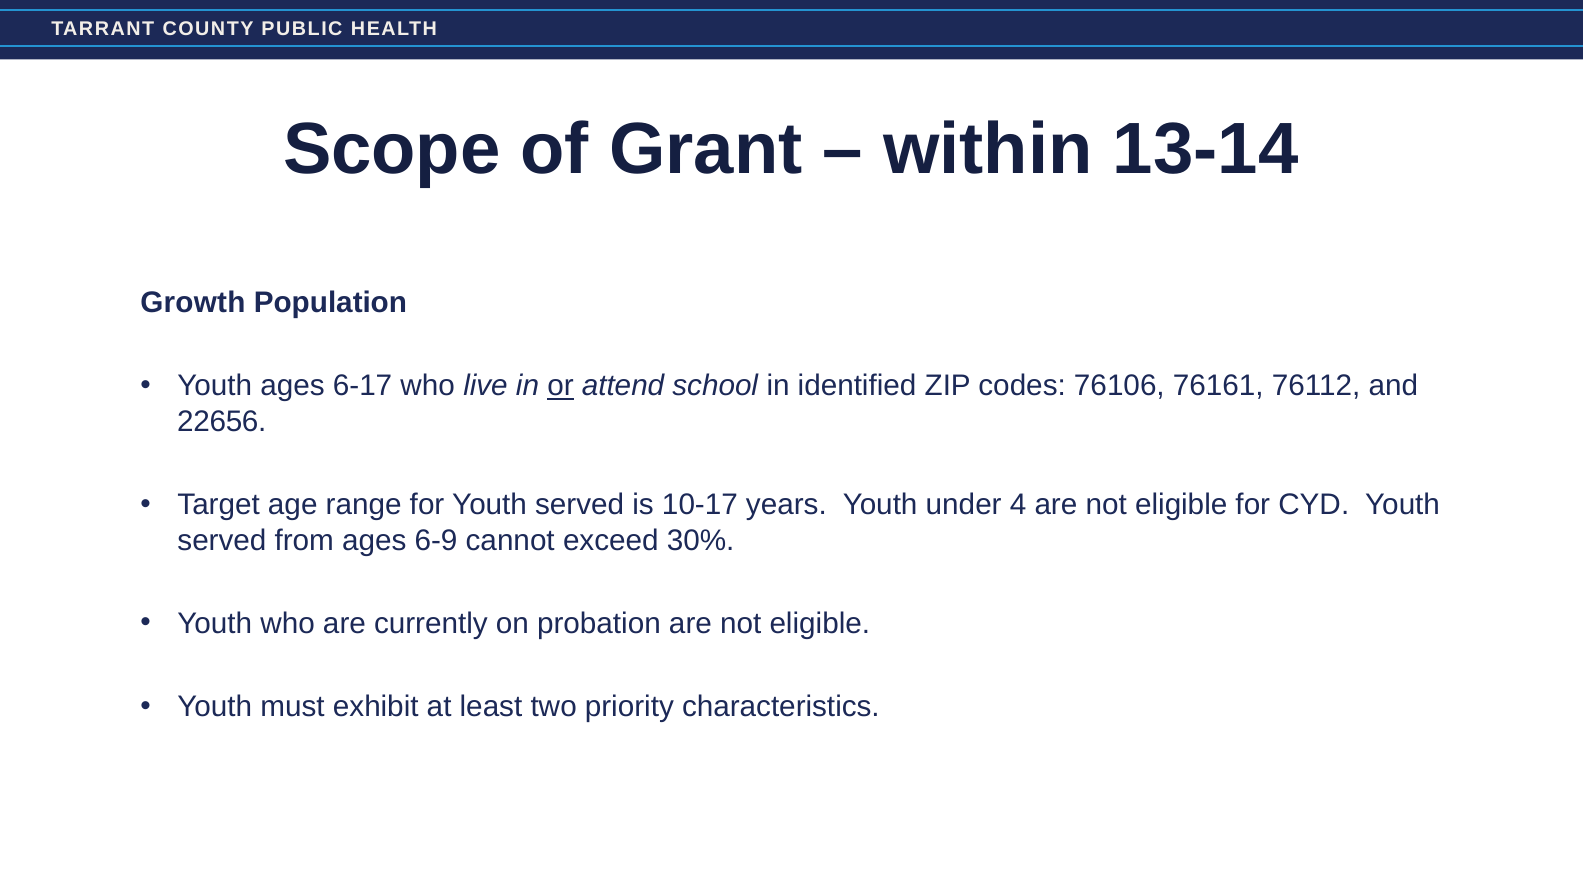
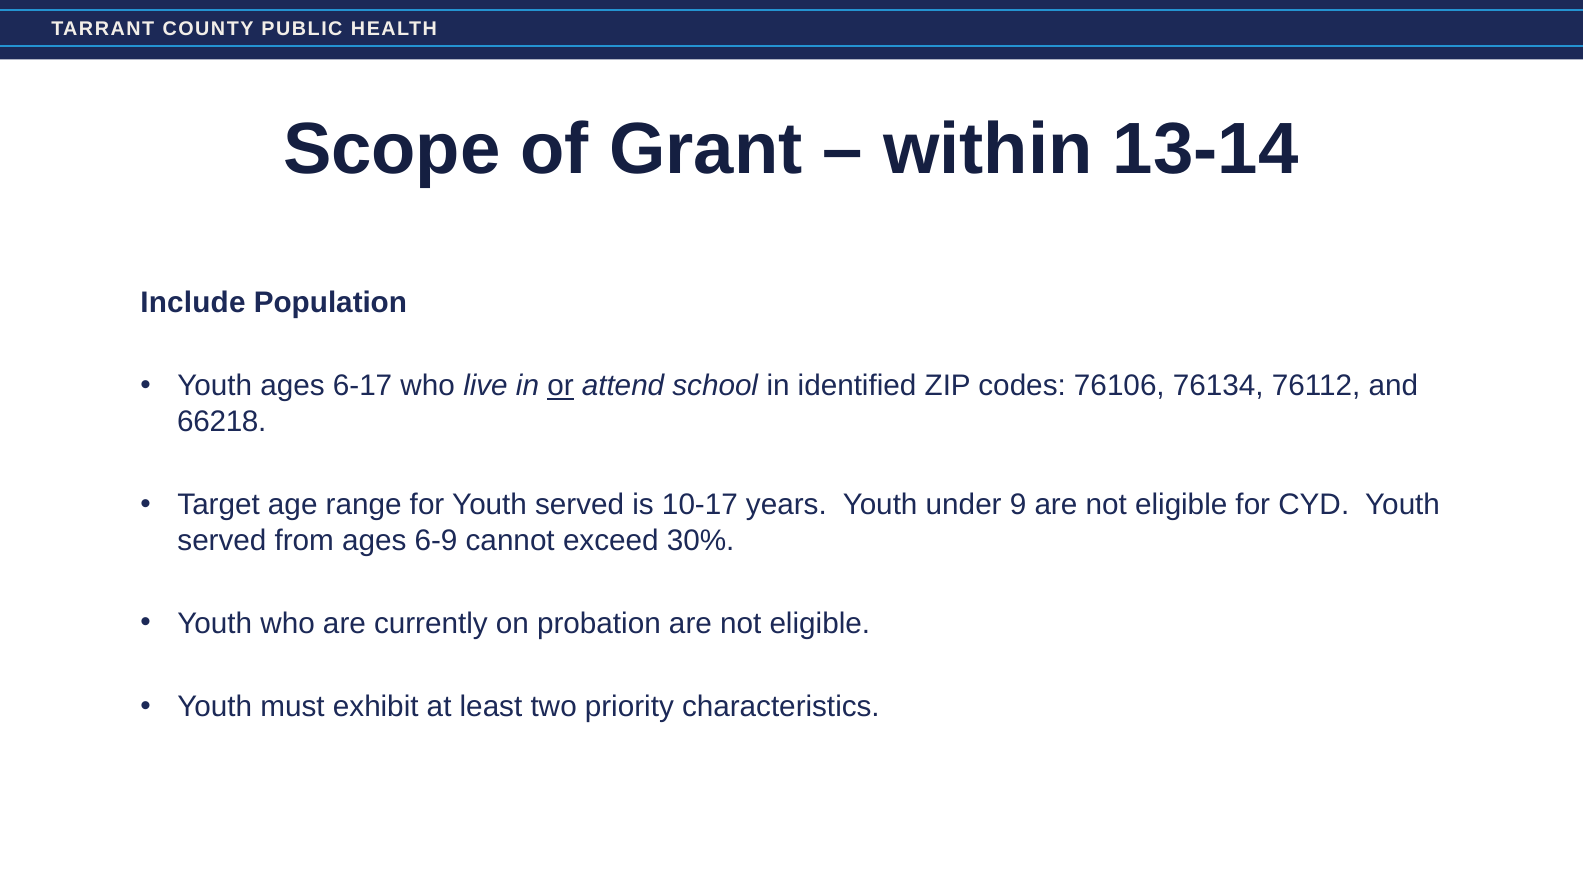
Growth: Growth -> Include (193, 303)
76161: 76161 -> 76134 (1218, 386)
22656: 22656 -> 66218 (222, 421)
4: 4 -> 9 (1018, 505)
